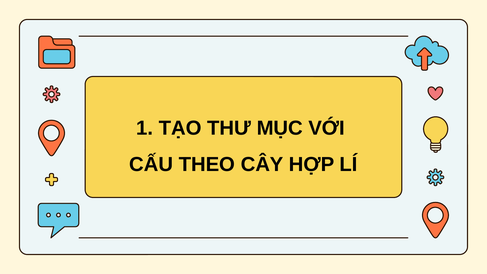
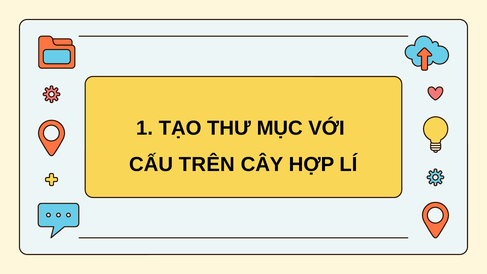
THEO: THEO -> TRÊN (207, 165)
